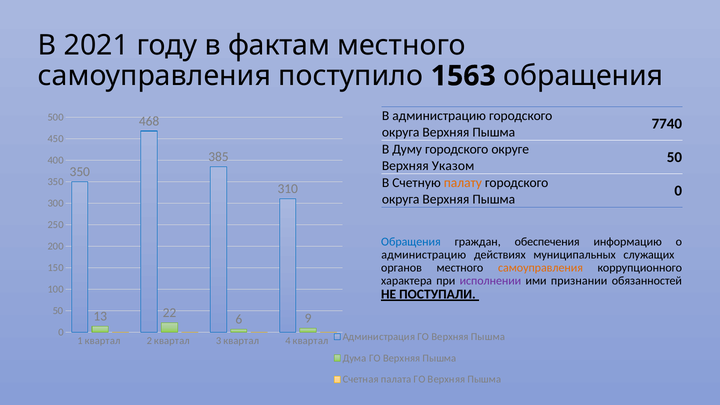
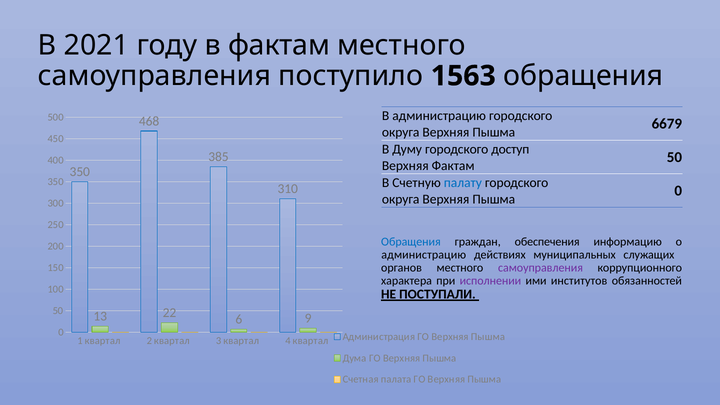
7740: 7740 -> 6679 (667, 124)
округе: округе -> доступ (510, 149)
Верхняя Указом: Указом -> Фактам (453, 166)
палату colour: orange -> blue (463, 183)
самоуправления colour: orange -> purple (540, 268)
признании: признании -> институтов (579, 281)
